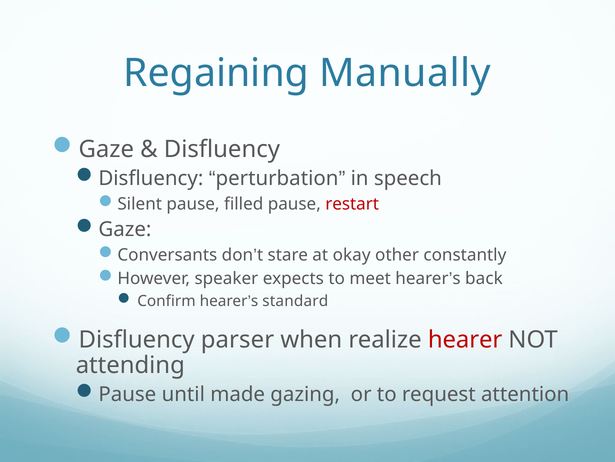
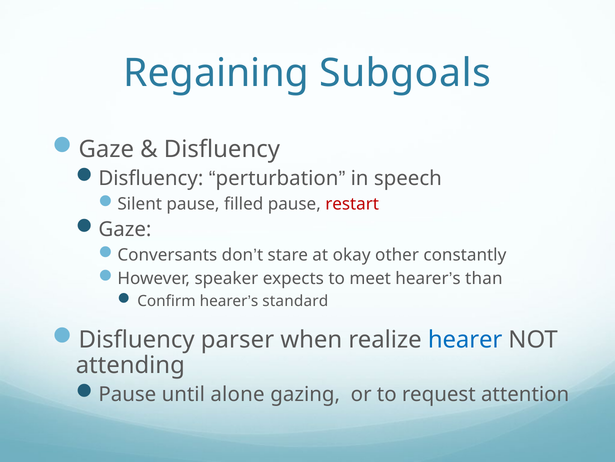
Manually: Manually -> Subgoals (405, 73)
back: back -> than (484, 278)
hearer colour: red -> blue (465, 339)
made: made -> alone (238, 394)
